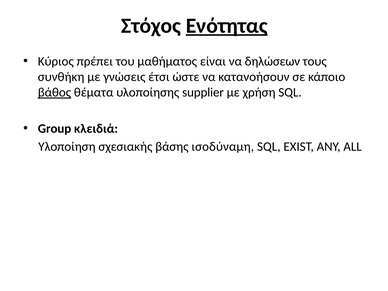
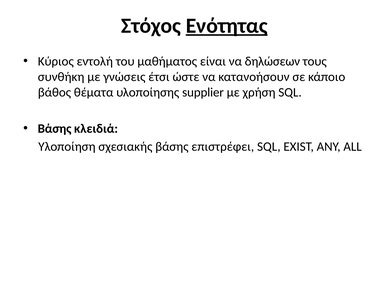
πρέπει: πρέπει -> εντολή (95, 61)
βάθος underline: present -> none (54, 92)
Group: Group -> Βάσης (55, 129)
ισοδύναμη: ισοδύναμη -> επιστρέφει (223, 147)
